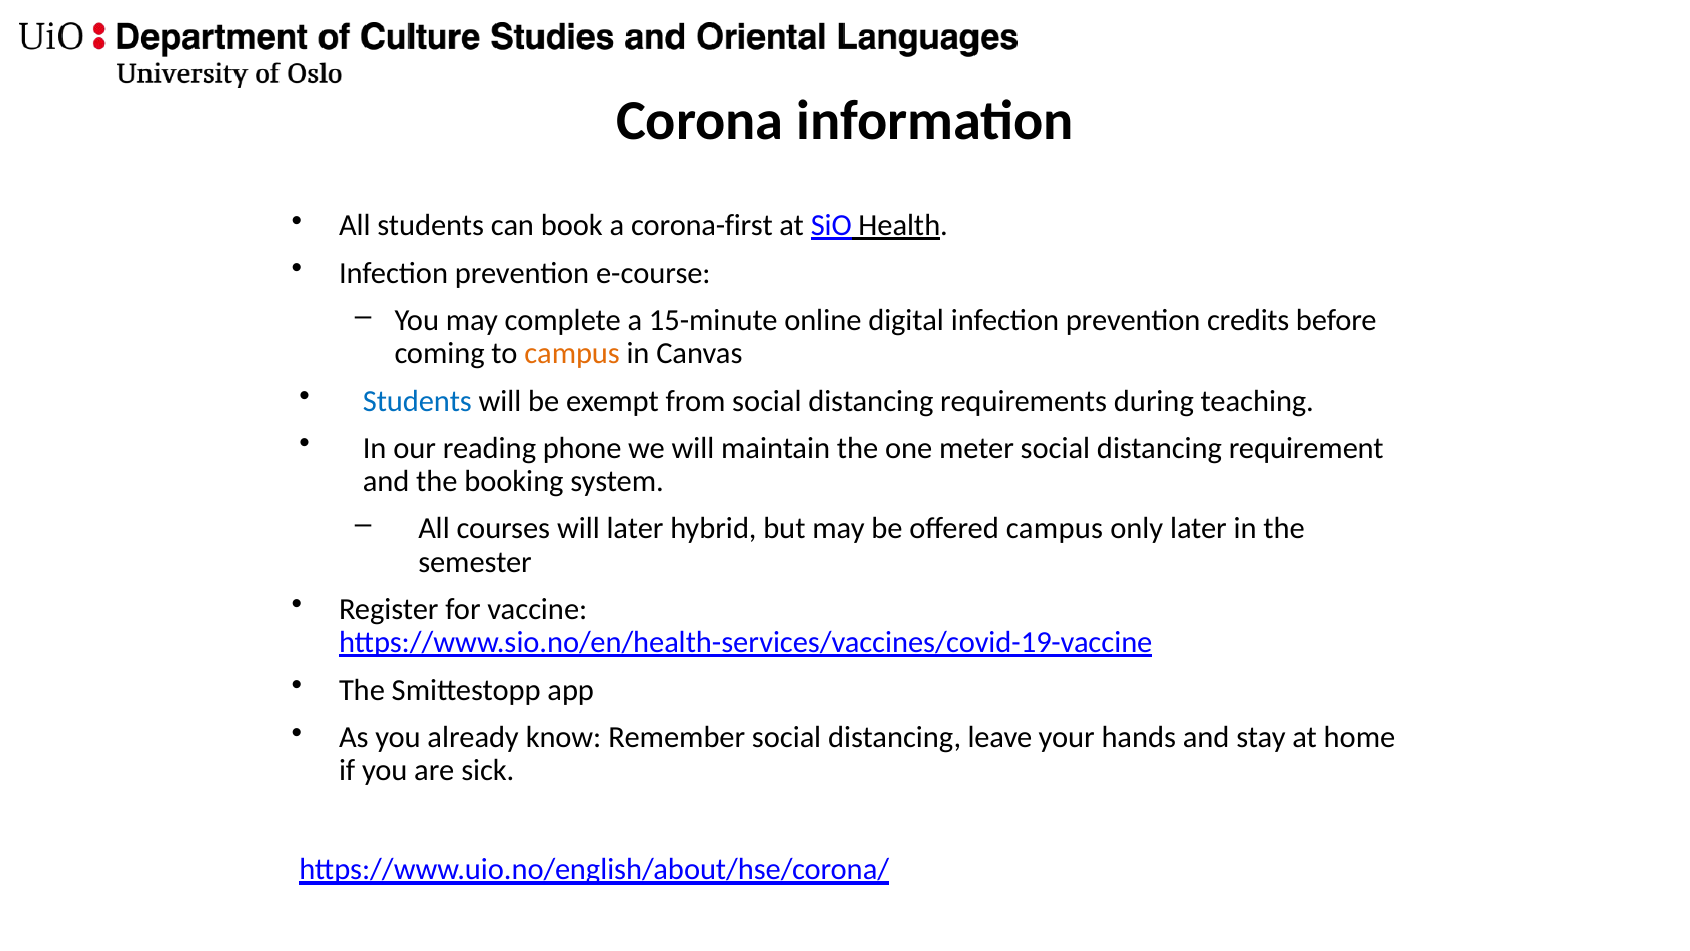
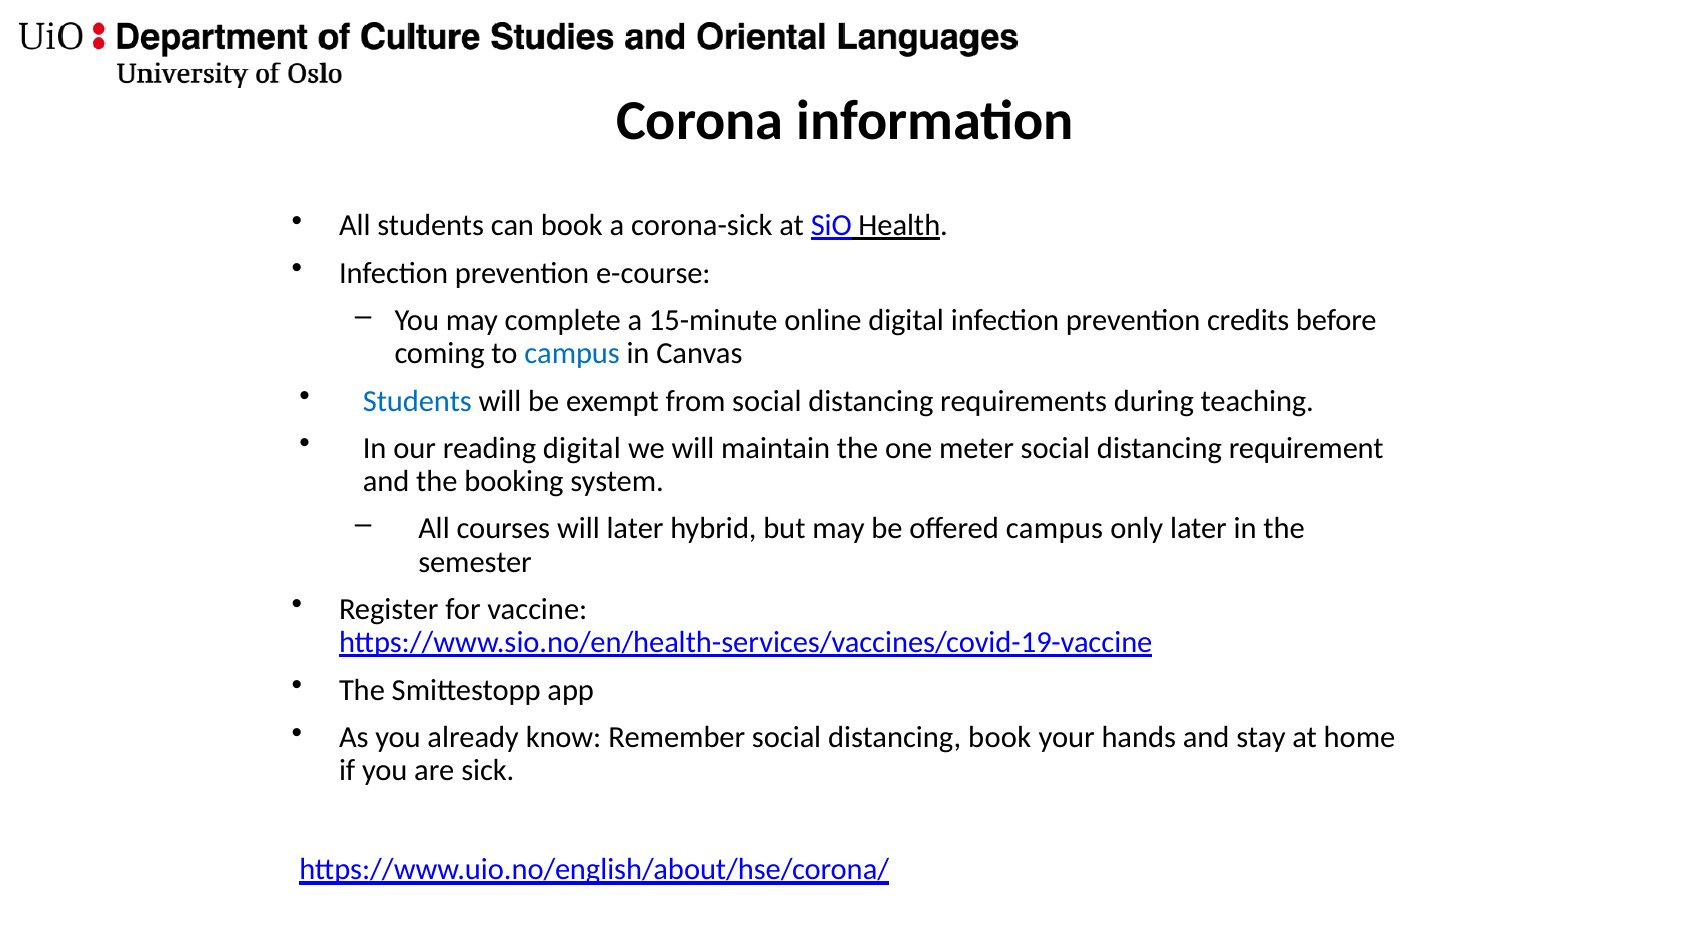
corona-first: corona-first -> corona-sick (702, 225)
campus colour: orange -> blue (572, 354)
reading phone: phone -> digital (582, 448)
distancing leave: leave -> book (1000, 737)
